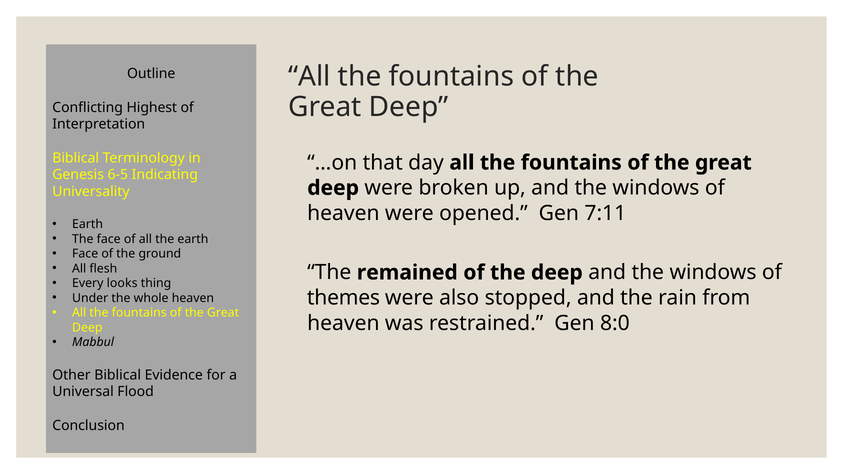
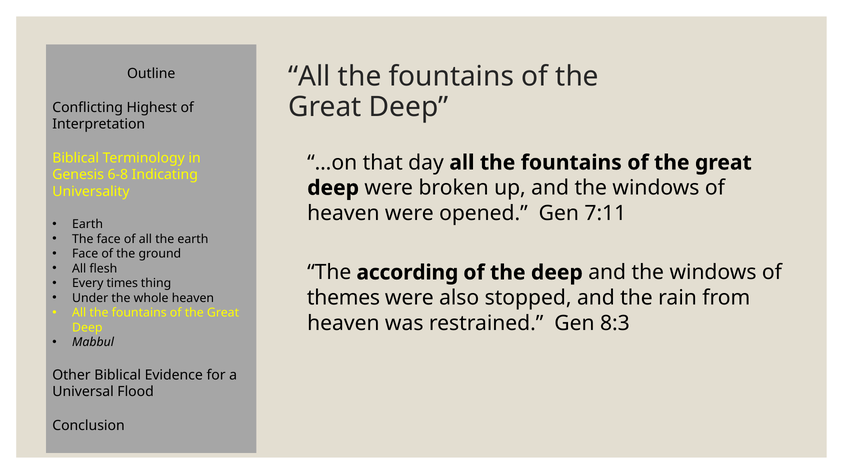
6-5: 6-5 -> 6-8 (118, 175)
remained: remained -> according (407, 273)
looks: looks -> times (122, 283)
8:0: 8:0 -> 8:3 (615, 323)
